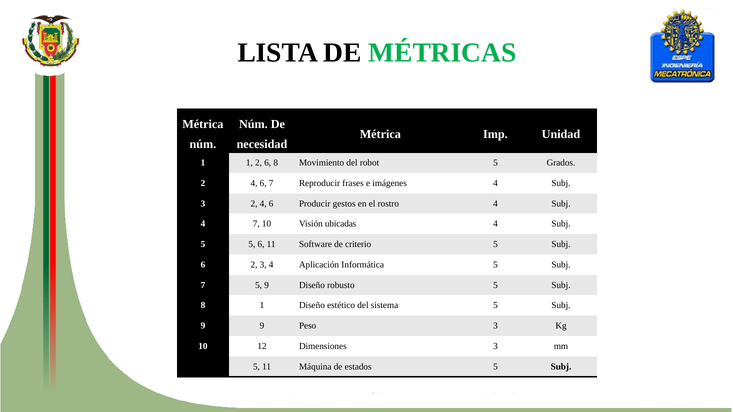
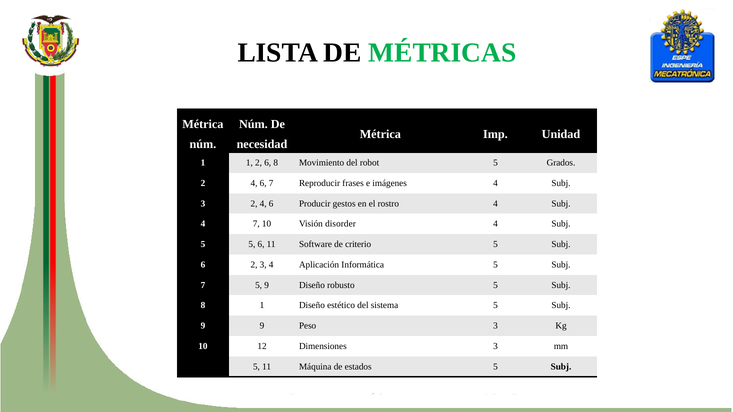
ubicadas: ubicadas -> disorder (341, 224)
